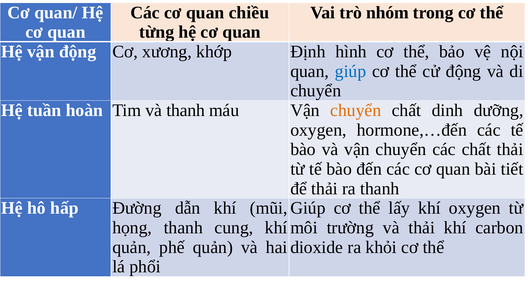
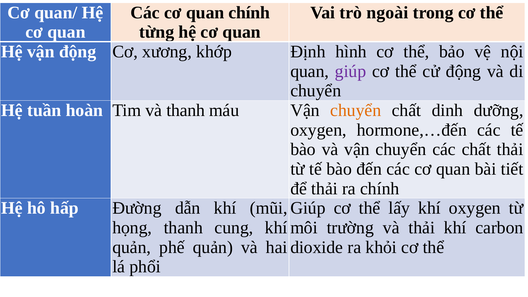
quan chiều: chiều -> chính (249, 13)
nhóm: nhóm -> ngoài (387, 13)
giúp colour: blue -> purple (351, 71)
ra thanh: thanh -> chính (380, 189)
